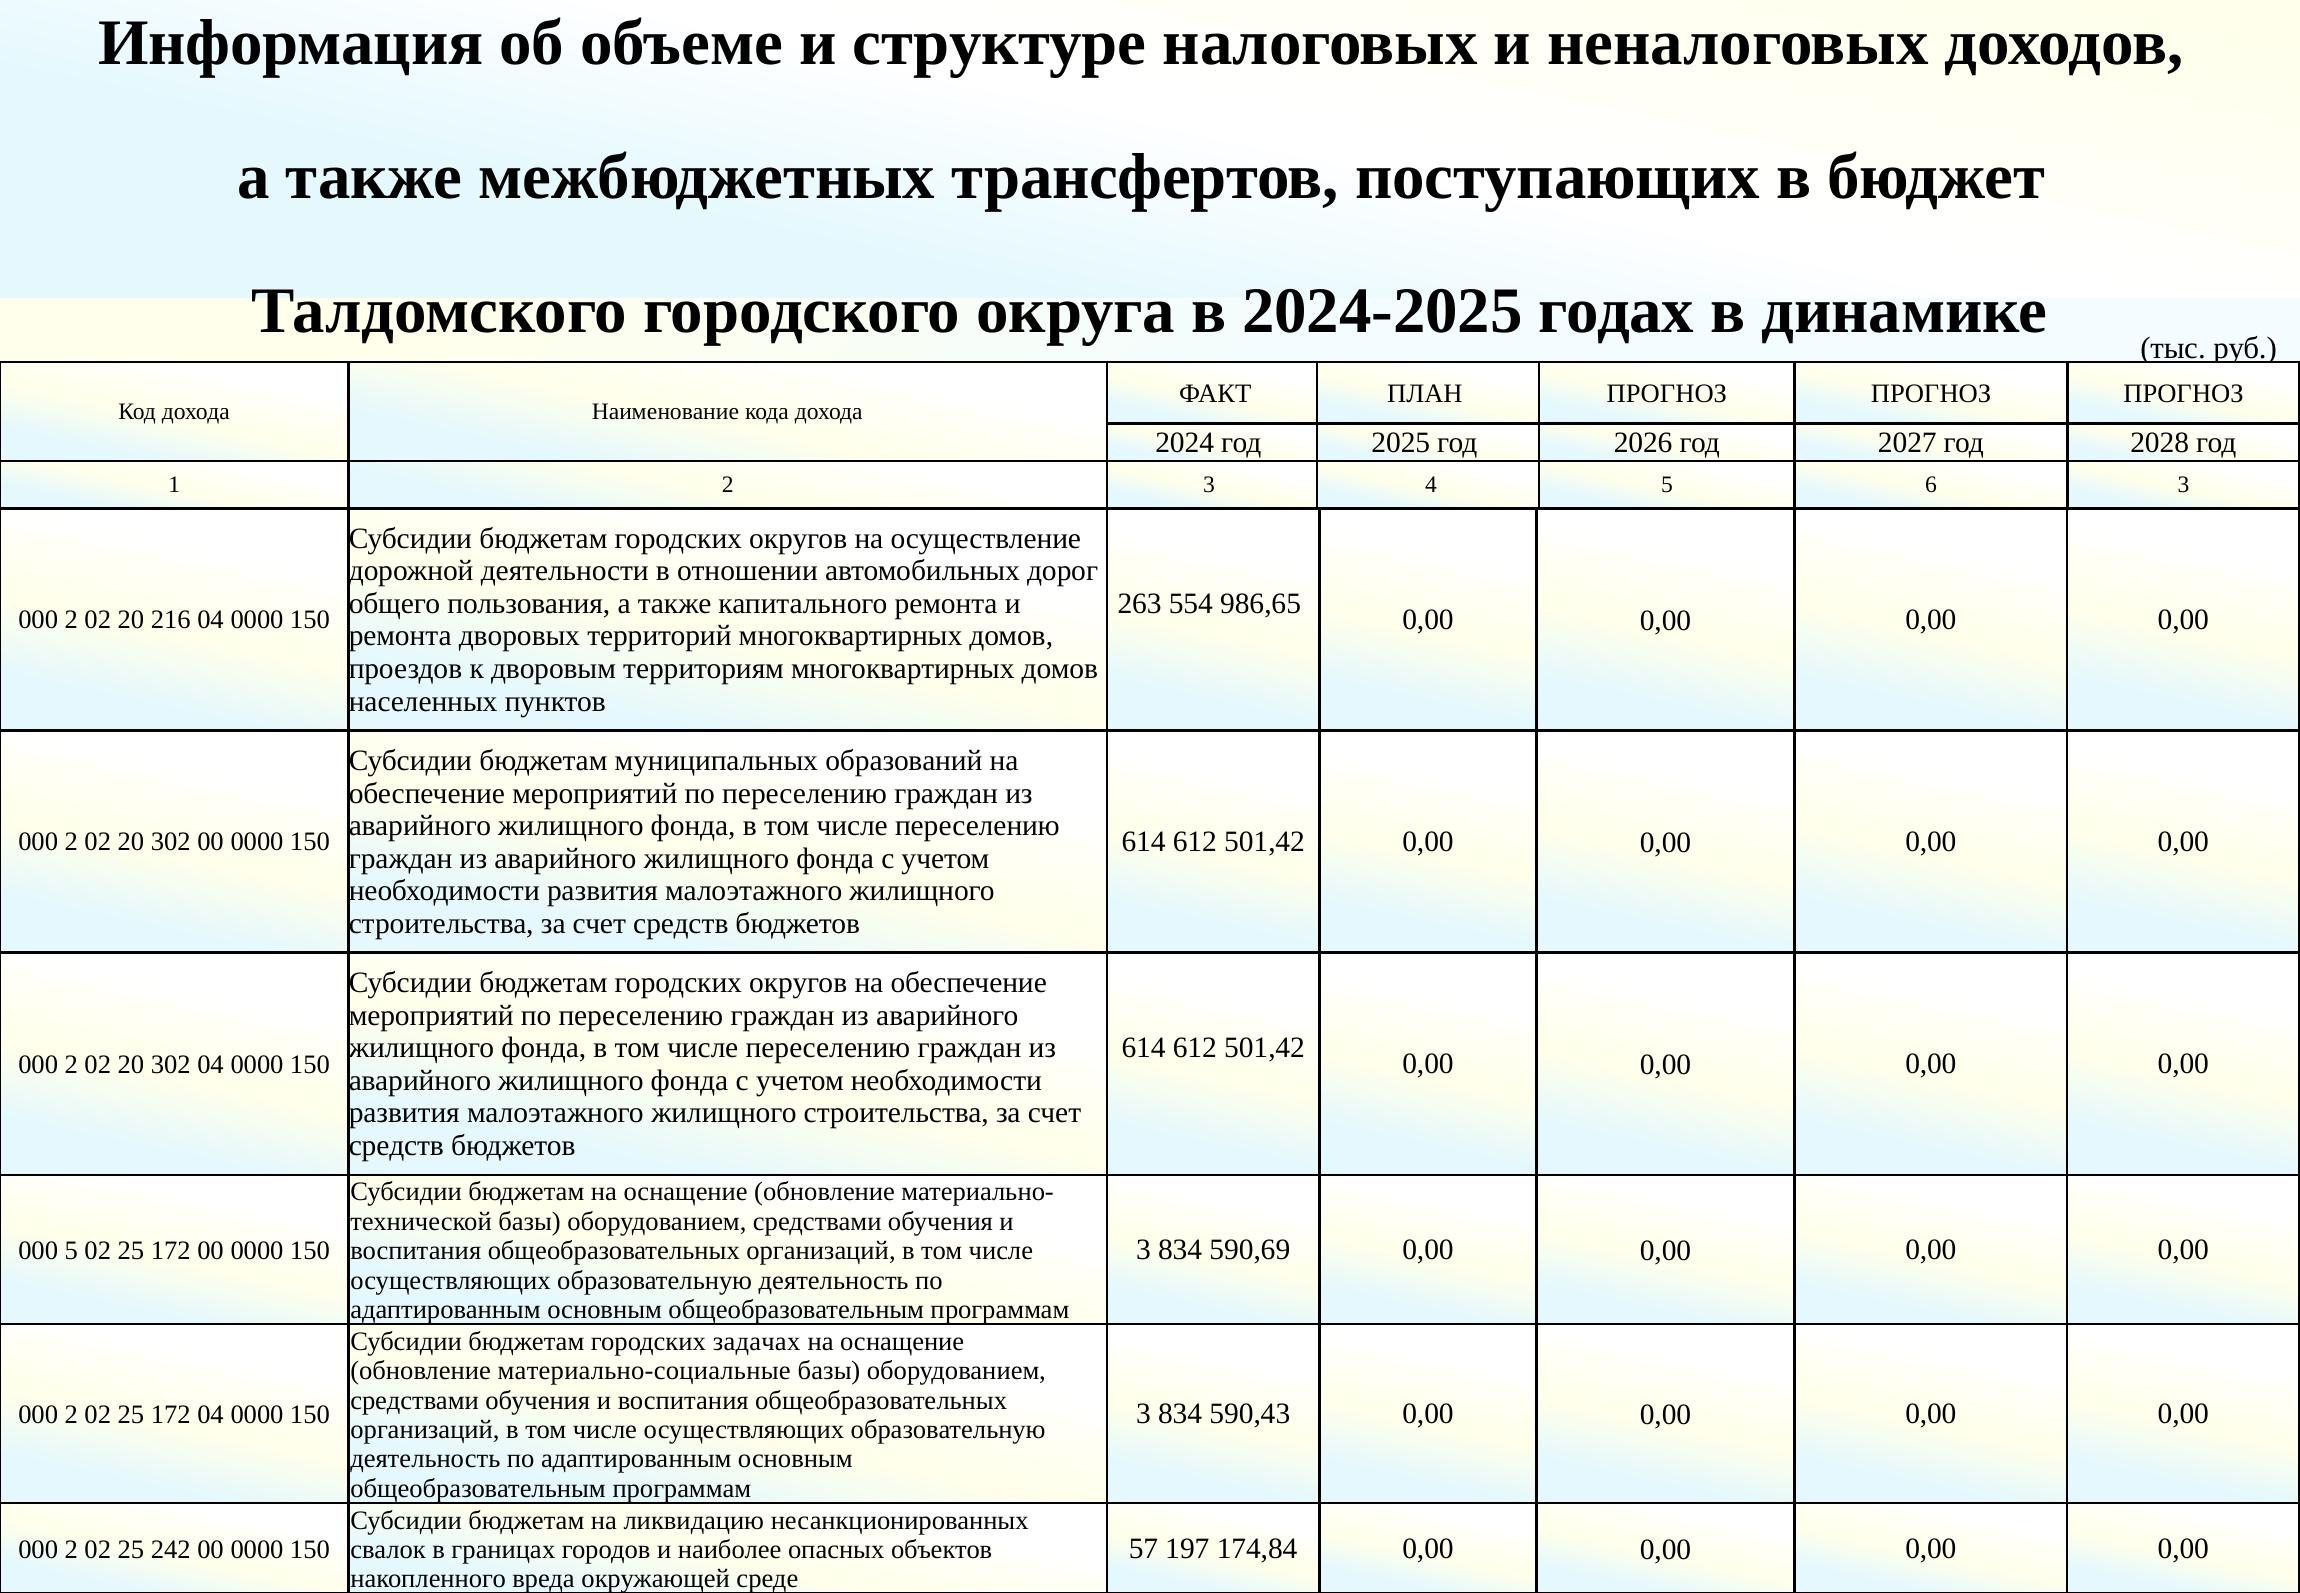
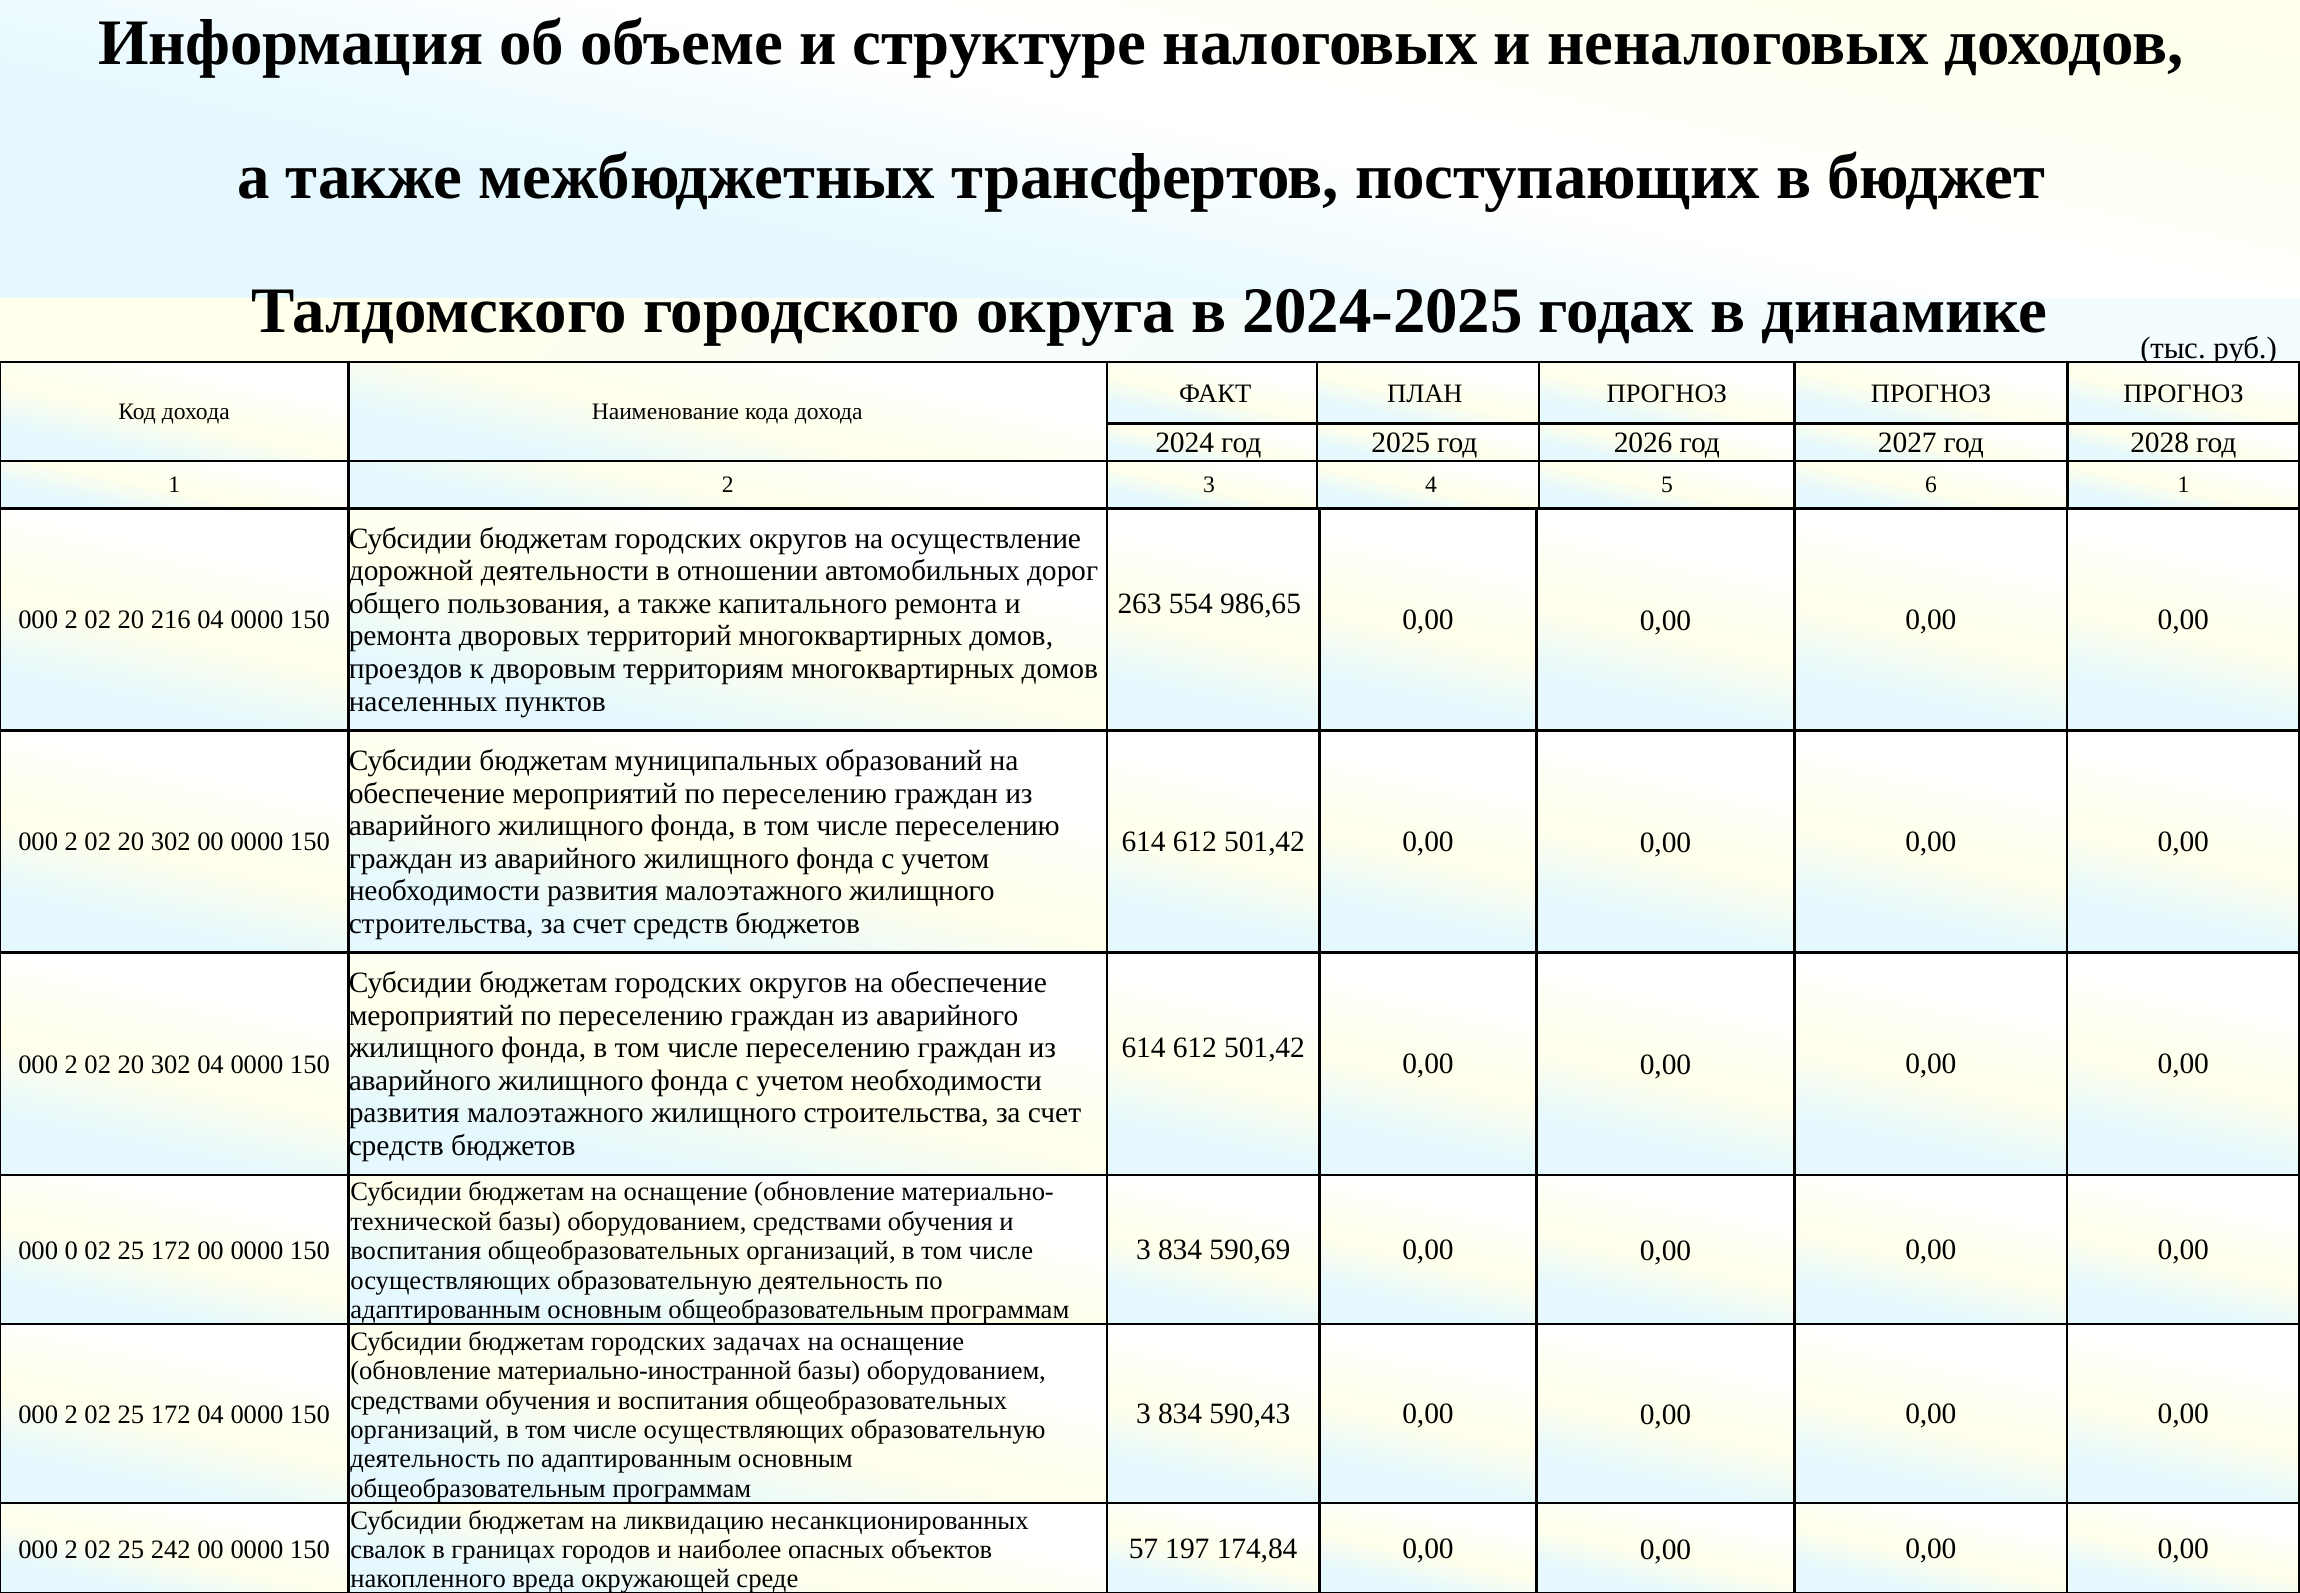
6 3: 3 -> 1 (2184, 485)
000 5: 5 -> 0 (71, 1250)
материально-социальные: материально-социальные -> материально-иностранной (644, 1370)
